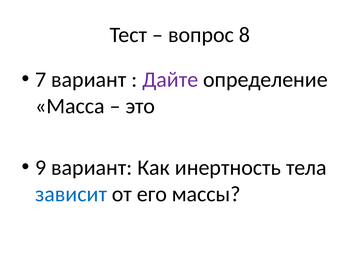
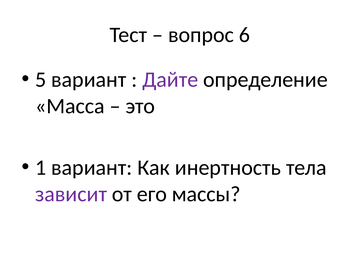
8: 8 -> 6 (245, 35)
7: 7 -> 5 (41, 80)
9: 9 -> 1 (41, 168)
зависит colour: blue -> purple (71, 194)
